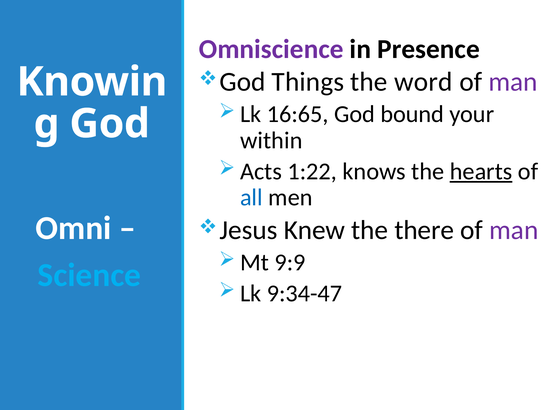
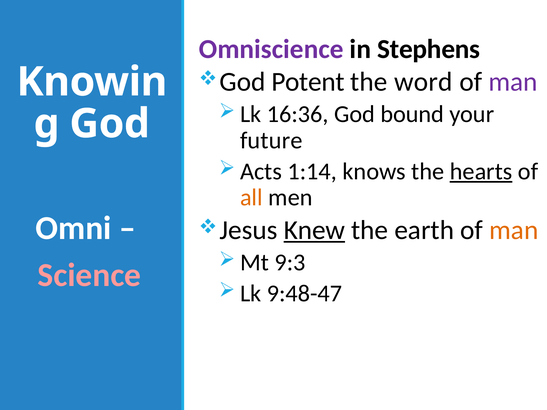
Presence: Presence -> Stephens (429, 49)
Things: Things -> Potent (308, 82)
16:65: 16:65 -> 16:36 (298, 114)
within: within -> future (271, 141)
1:22: 1:22 -> 1:14 (312, 171)
all colour: blue -> orange (251, 198)
Knew underline: none -> present (314, 230)
there: there -> earth (424, 230)
man colour: purple -> orange (514, 230)
9:9: 9:9 -> 9:3 (290, 263)
Science colour: light blue -> pink (89, 275)
9:34-47: 9:34-47 -> 9:48-47 (305, 294)
